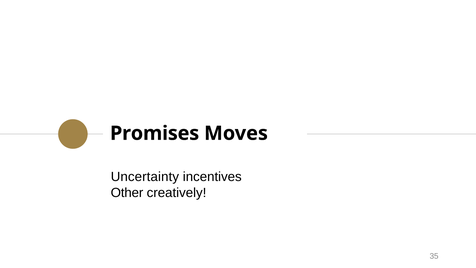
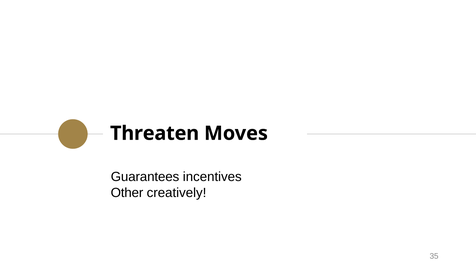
Promises: Promises -> Threaten (155, 133)
Uncertainty: Uncertainty -> Guarantees (145, 177)
